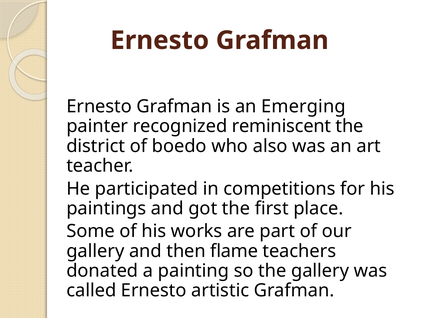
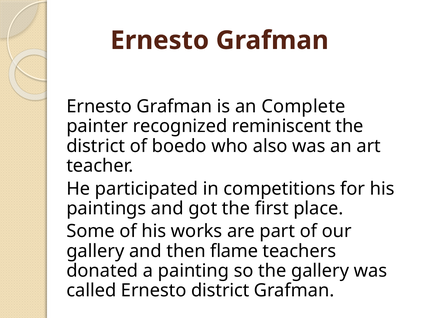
Emerging: Emerging -> Complete (303, 107)
Ernesto artistic: artistic -> district (220, 290)
